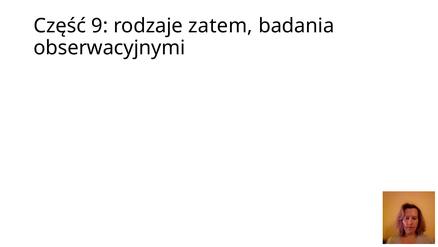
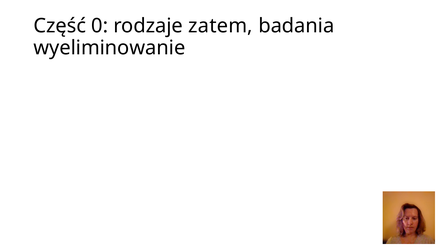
9: 9 -> 0 (100, 26)
obserwacyjnymi: obserwacyjnymi -> wyeliminowanie (109, 48)
